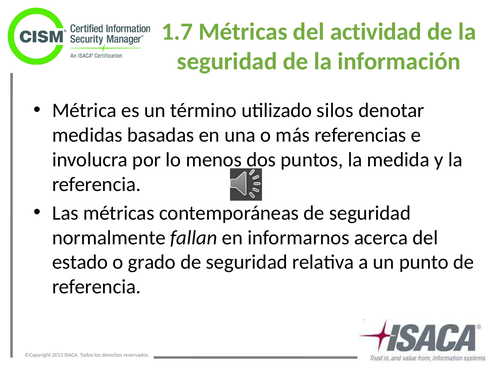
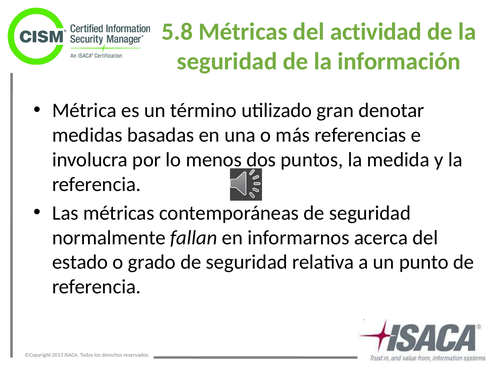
1.7: 1.7 -> 5.8 (177, 32)
silos: silos -> gran (335, 110)
